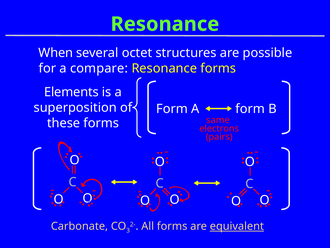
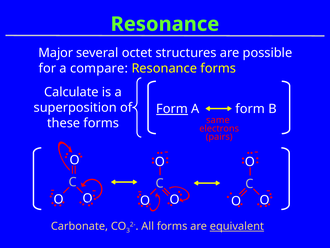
When: When -> Major (56, 53)
Elements: Elements -> Calculate (71, 92)
Form underline: none -> present (172, 109)
